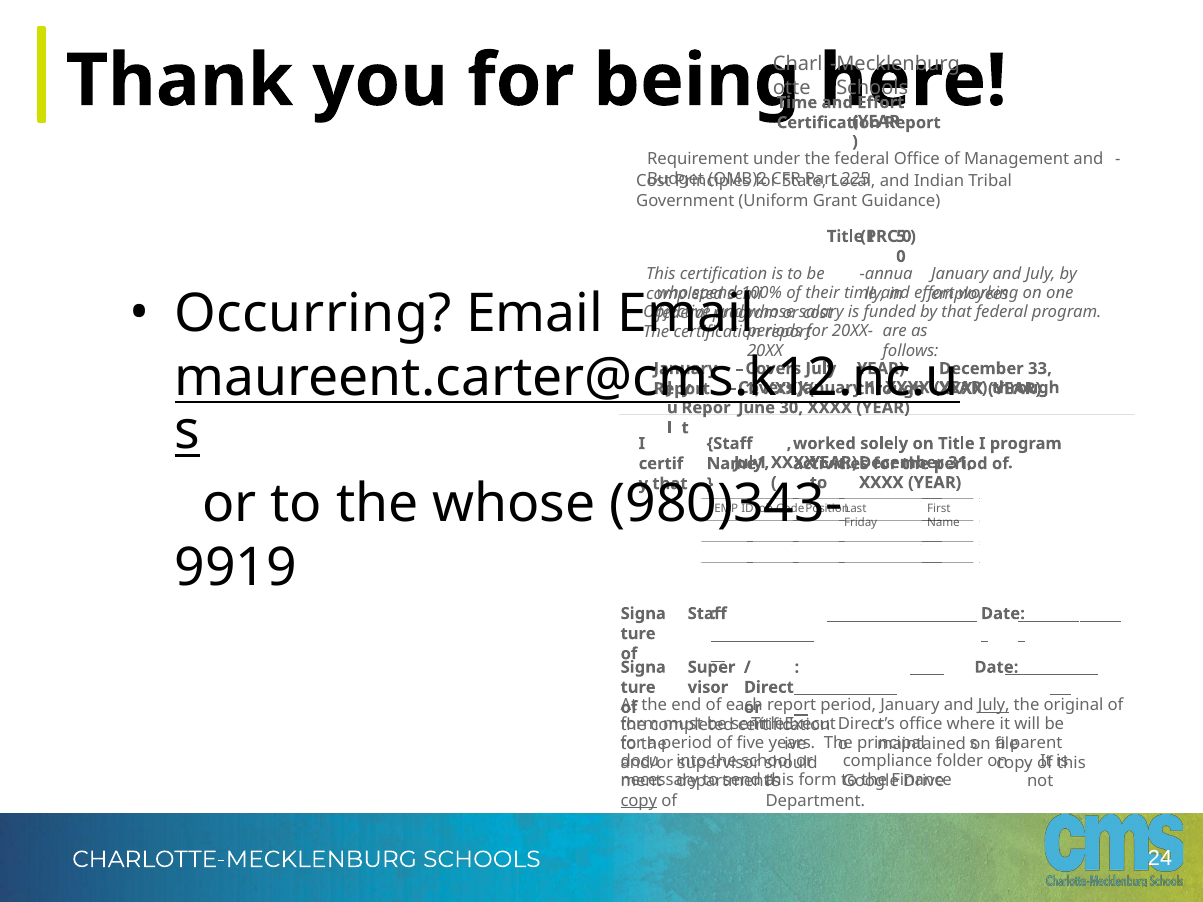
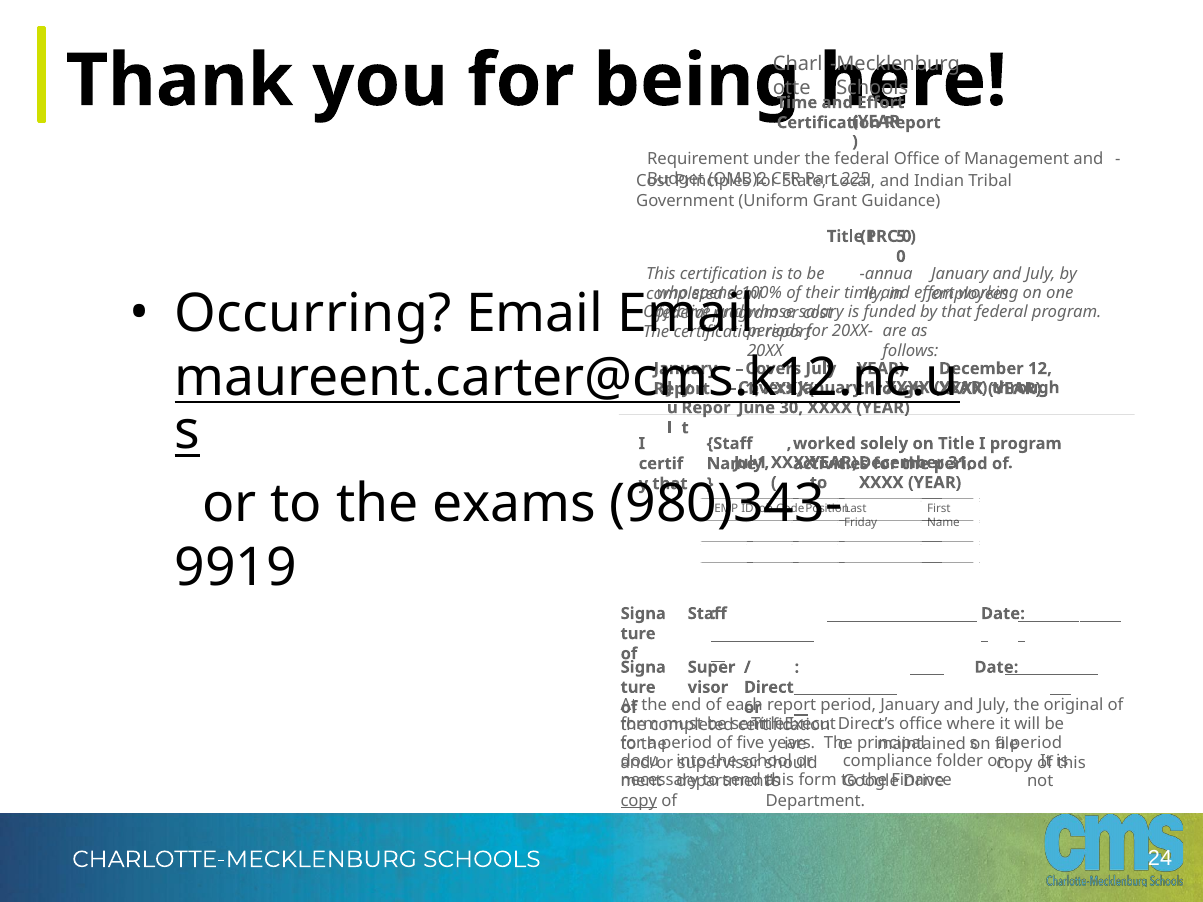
33: 33 -> 12 (1040, 369)
the whose: whose -> exams (514, 504)
July underline: present -> none (994, 705)
parent: parent -> period (1036, 743)
